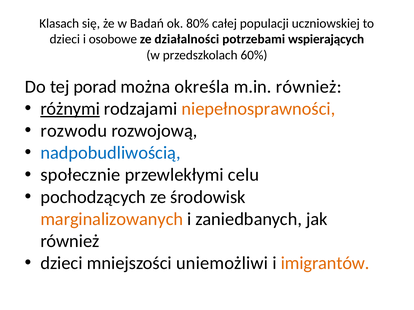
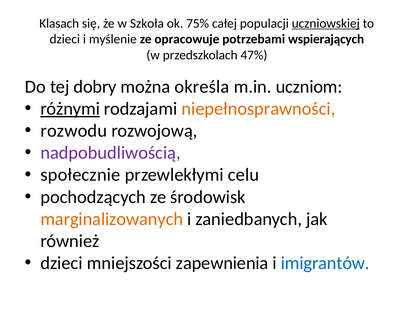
Badań: Badań -> Szkoła (147, 23)
80%: 80% -> 75% (198, 23)
uczniowskiej underline: none -> present (326, 23)
osobowe: osobowe -> myślenie (113, 39)
działalności: działalności -> opracowuje (187, 39)
60%: 60% -> 47% (254, 55)
porad: porad -> dobry (95, 87)
m.in również: również -> uczniom (309, 87)
nadpobudliwością colour: blue -> purple (111, 153)
uniemożliwi: uniemożliwi -> zapewnienia (222, 264)
imigrantów colour: orange -> blue (325, 264)
